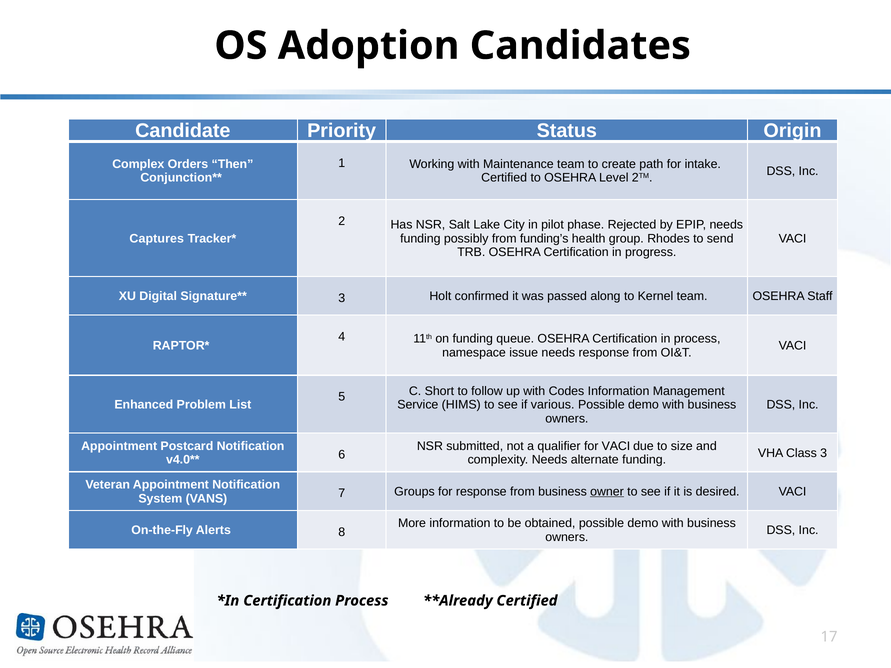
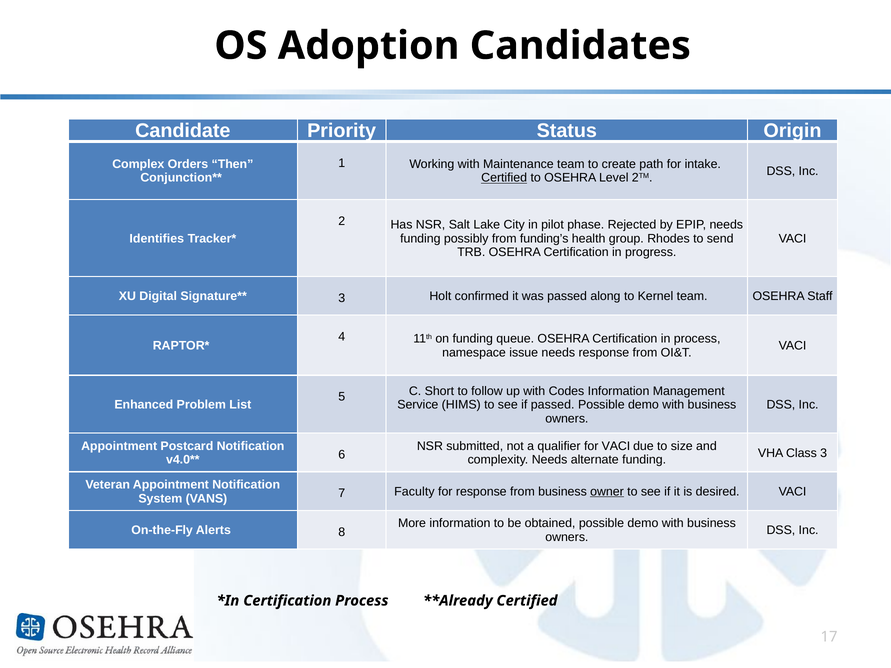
Certified underline: none -> present (504, 178)
Captures: Captures -> Identifies (157, 239)
if various: various -> passed (553, 405)
Groups: Groups -> Faculty (414, 492)
